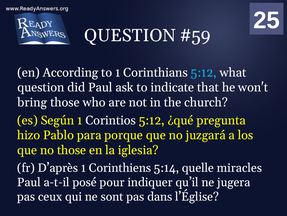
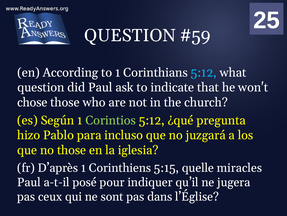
bring: bring -> chose (32, 102)
Corintios colour: white -> light green (111, 120)
porque: porque -> incluso (124, 135)
5:14: 5:14 -> 5:15 (166, 167)
